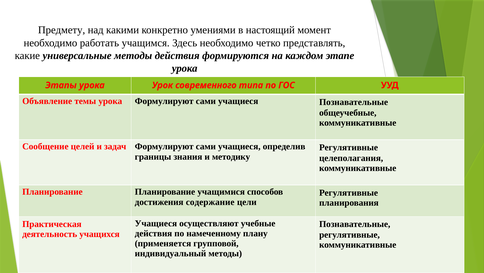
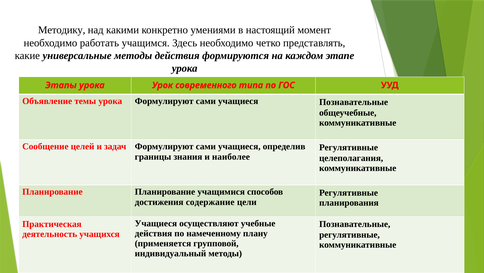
Предмету: Предмету -> Методику (62, 30)
методику: методику -> наиболее (231, 156)
